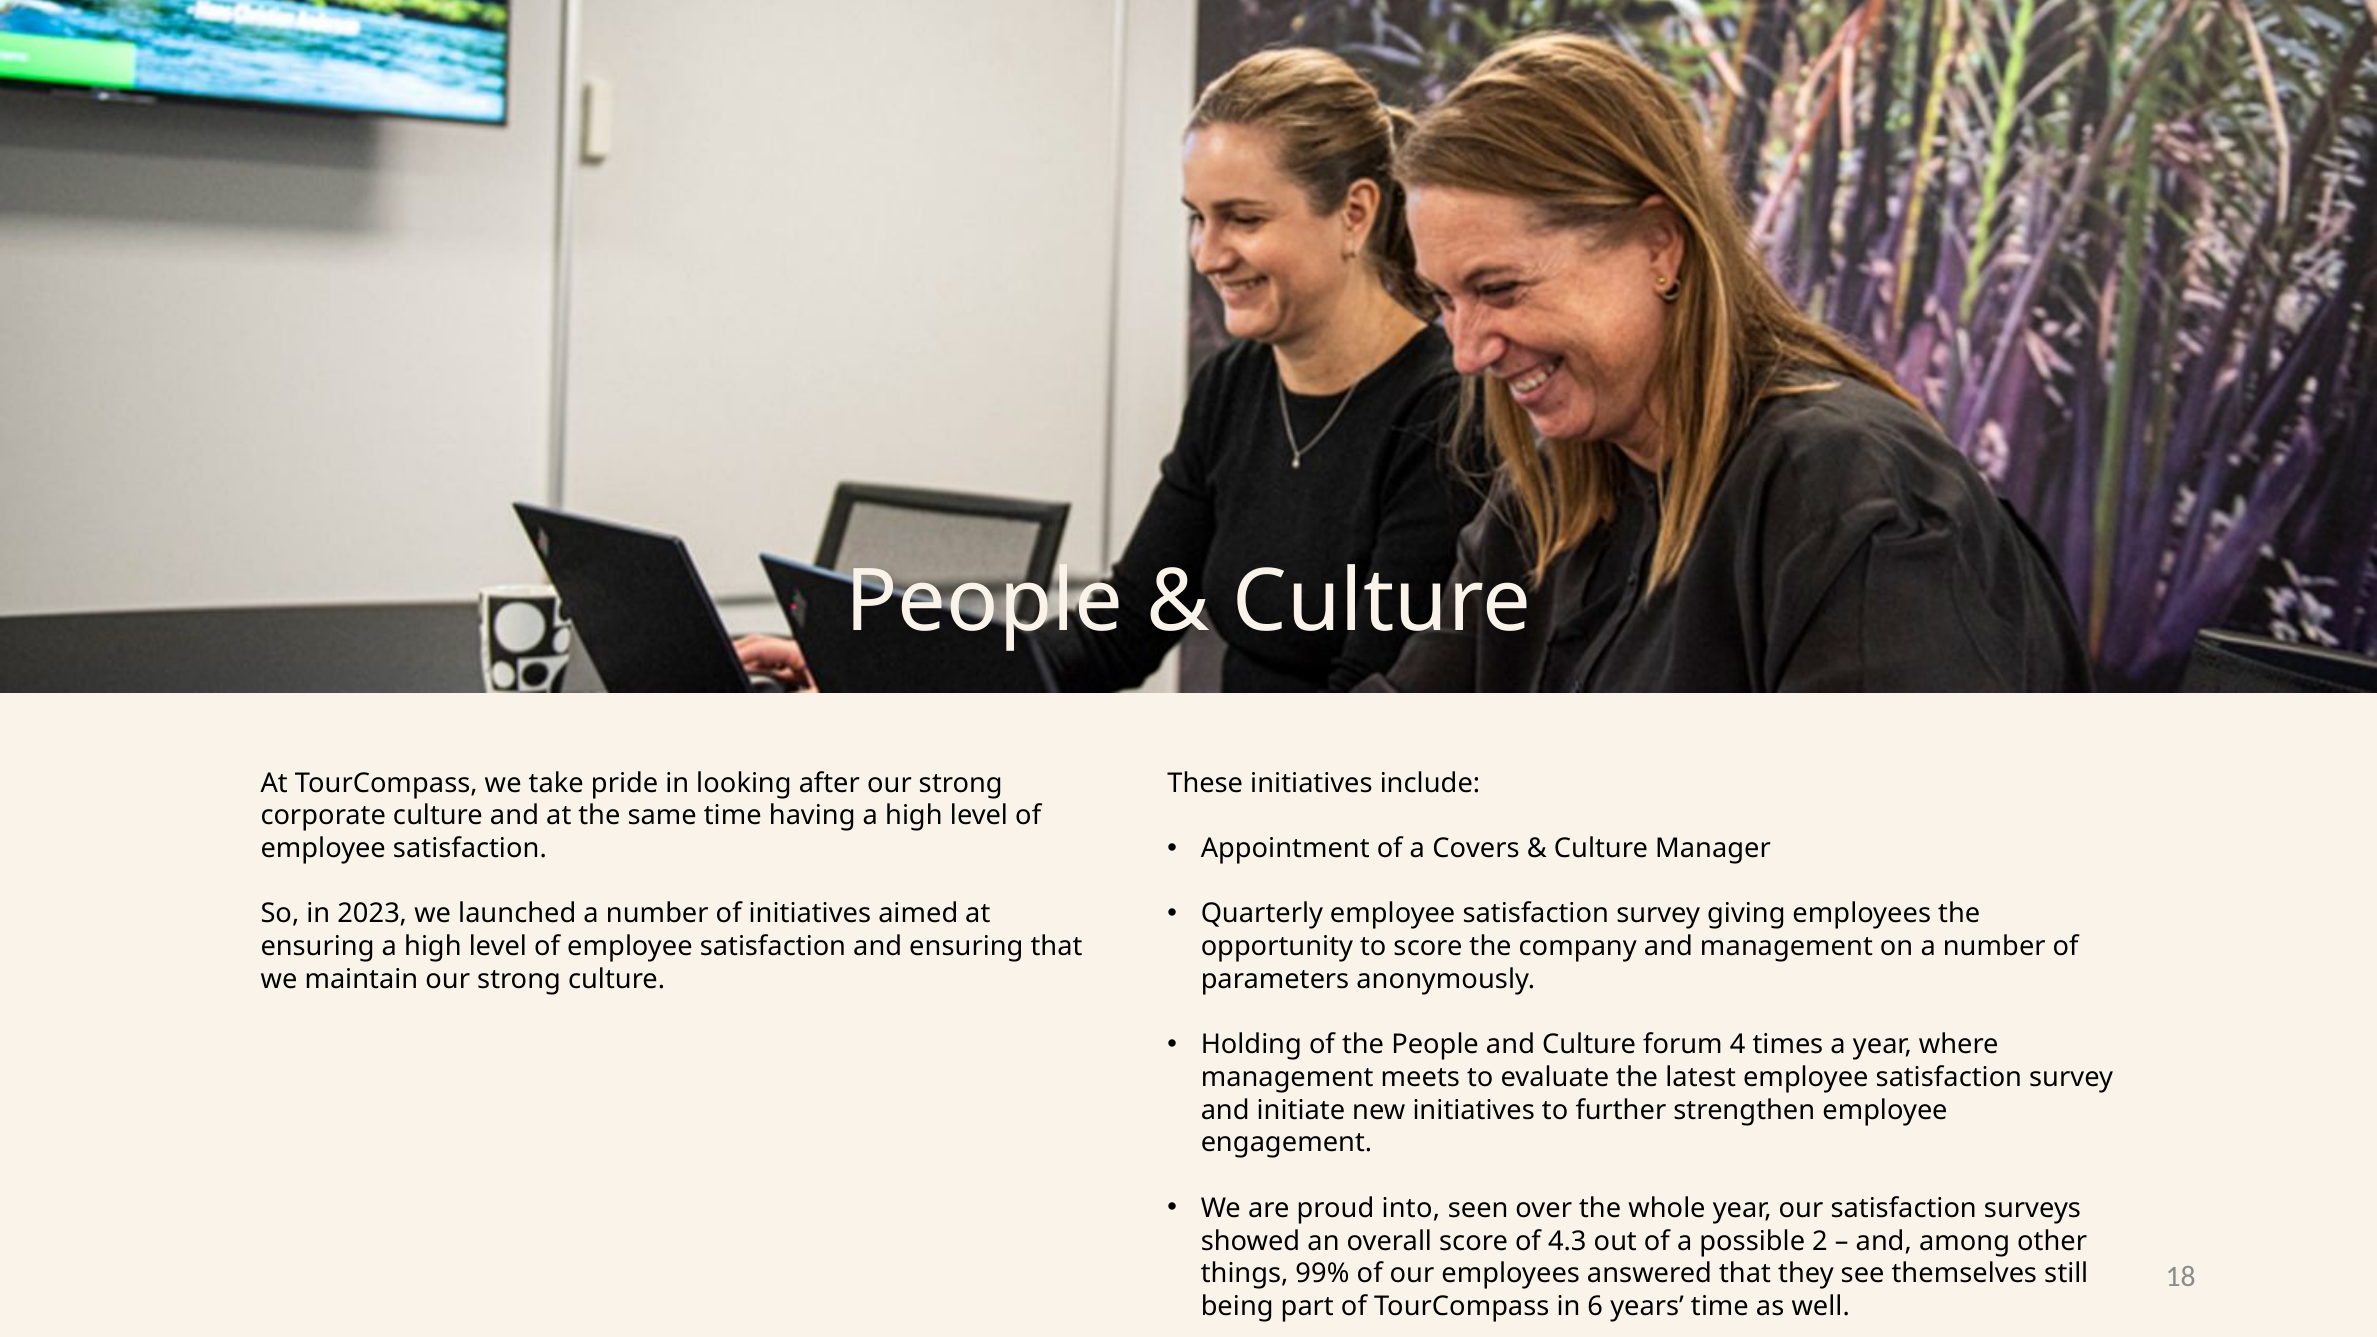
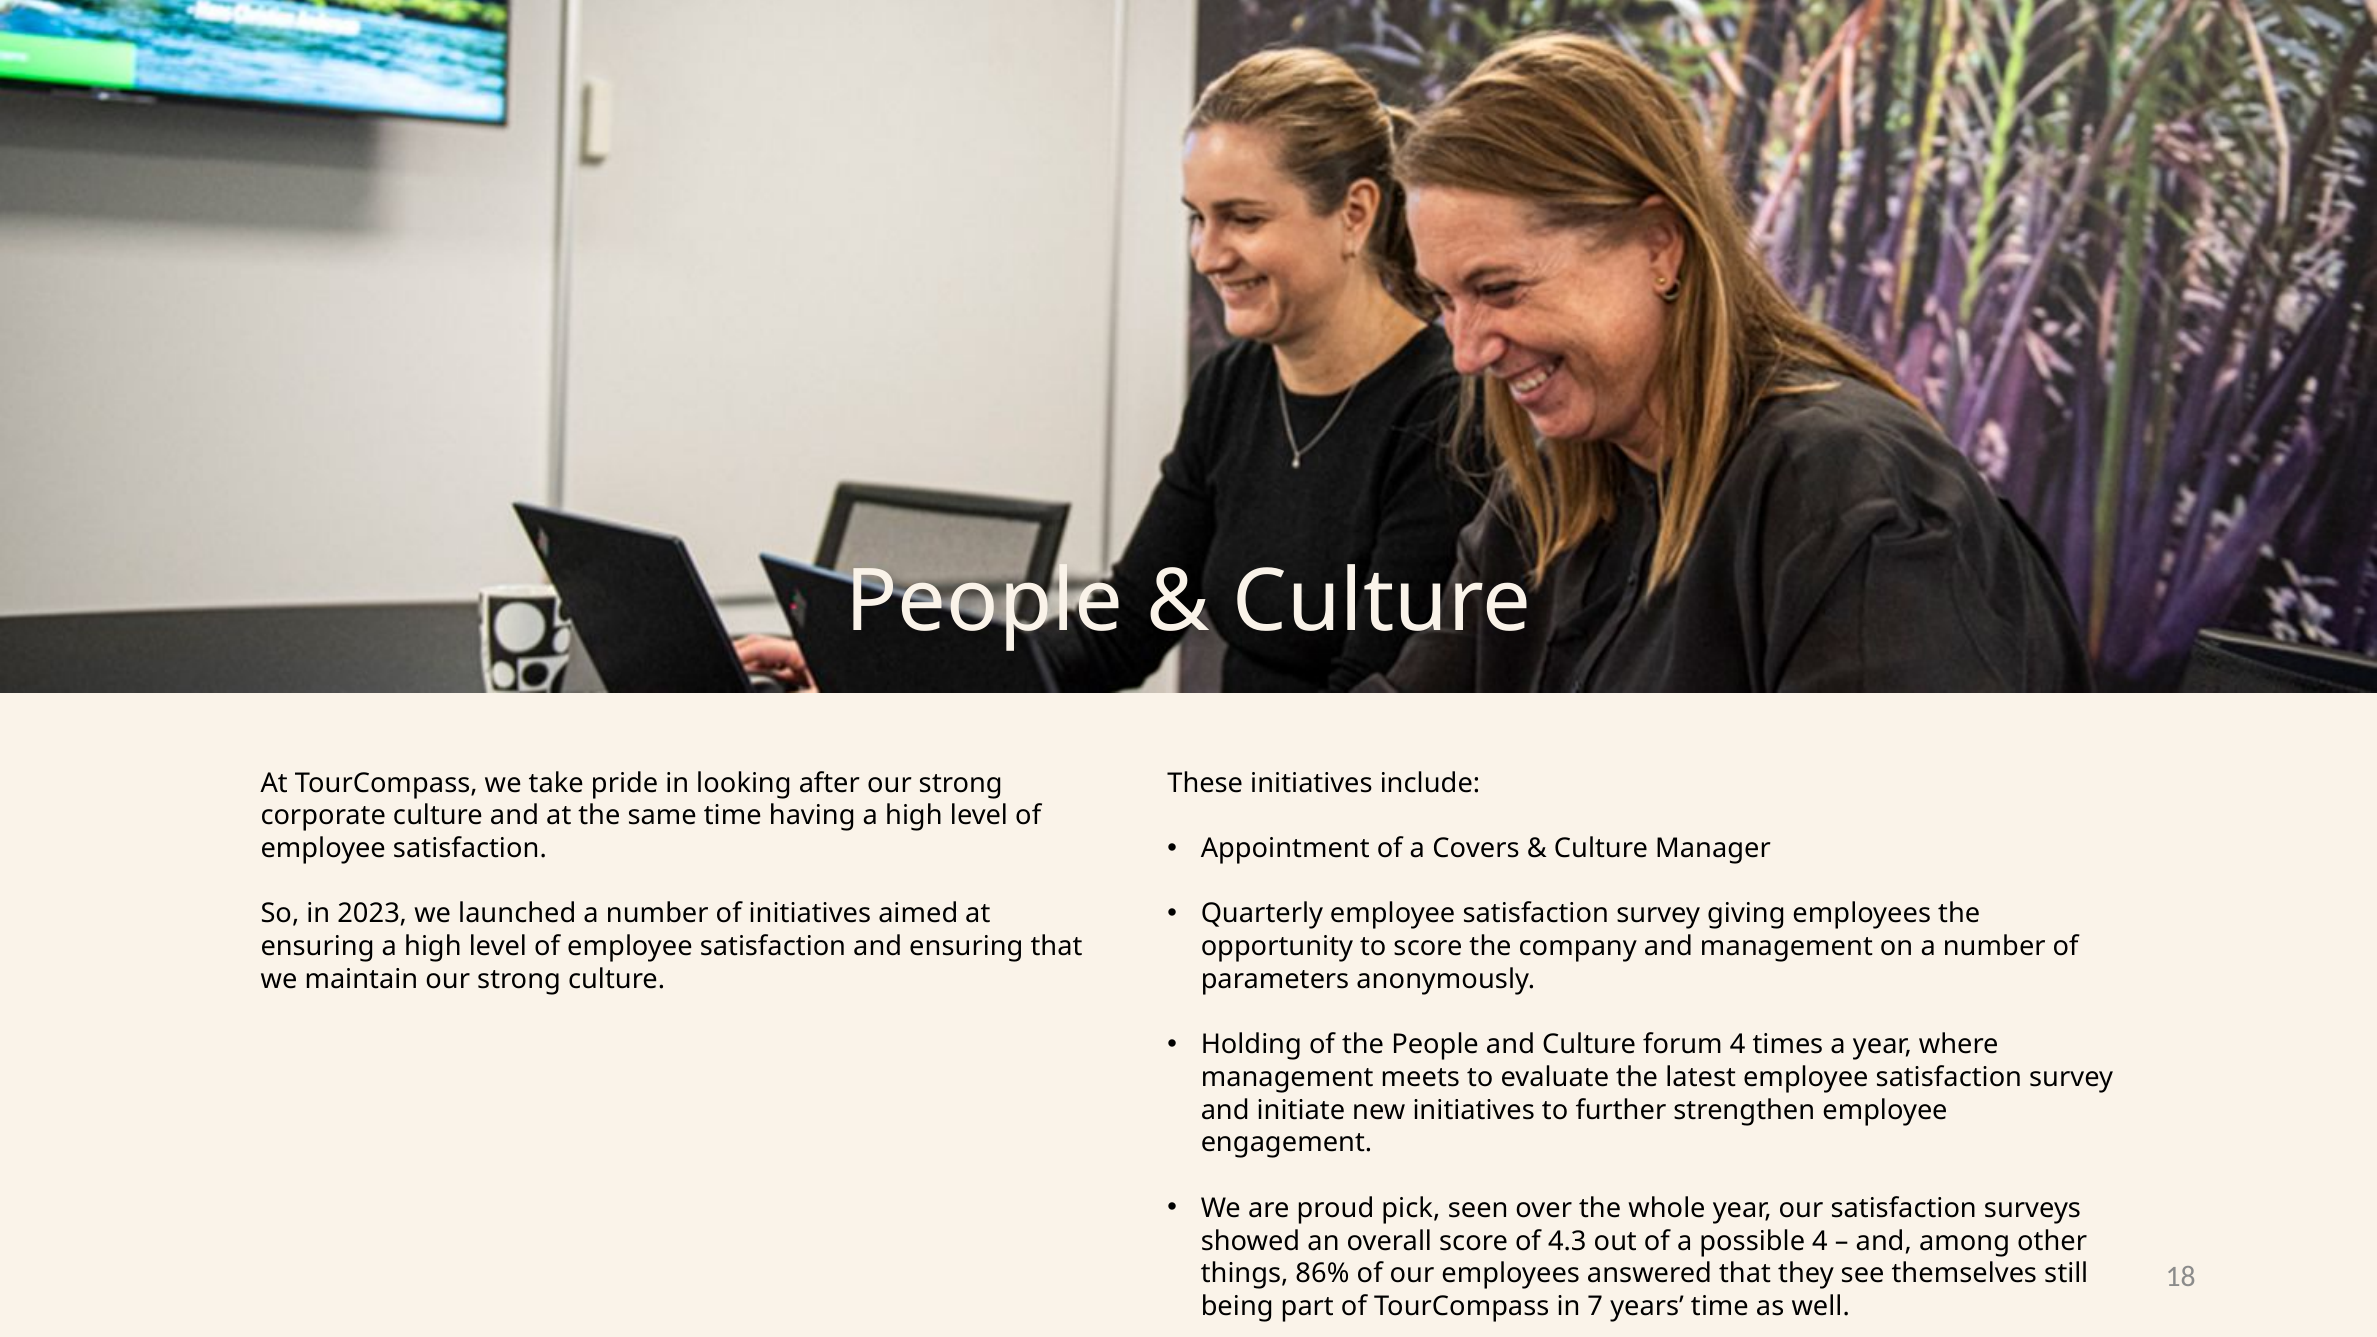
into: into -> pick (1411, 1208)
possible 2: 2 -> 4 (1820, 1241)
99%: 99% -> 86% (1322, 1274)
6: 6 -> 7 (1595, 1307)
